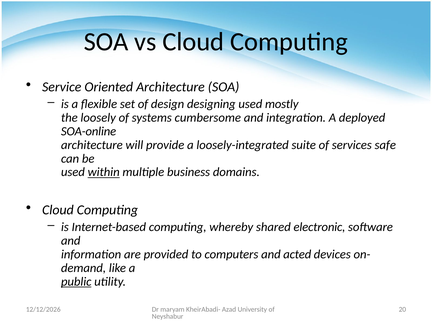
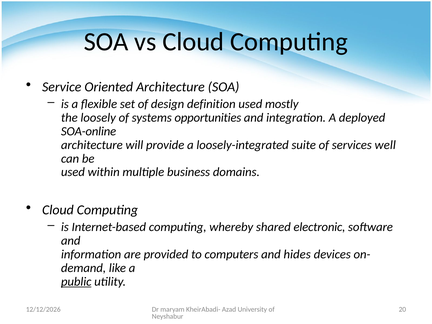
designing: designing -> definition (211, 104)
cumbersome: cumbersome -> opportunities (208, 118)
safe: safe -> well (385, 145)
within underline: present -> none (104, 172)
acted: acted -> hides (297, 254)
